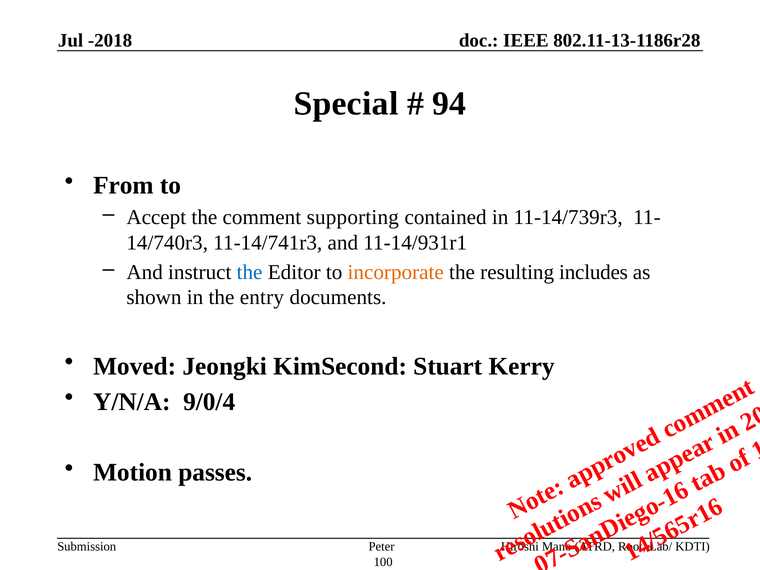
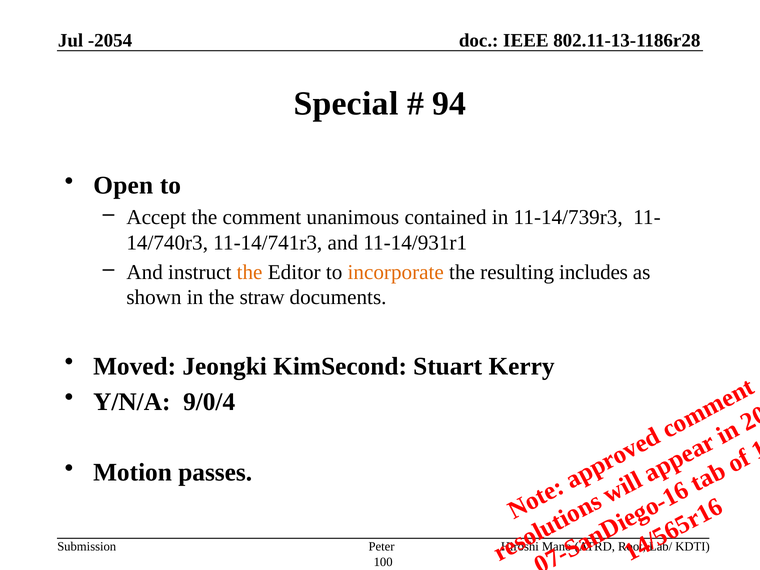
-2018: -2018 -> -2054 (110, 41)
From: From -> Open (123, 185)
supporting: supporting -> unanimous (353, 217)
the colour: blue -> orange (250, 272)
entry: entry -> straw (262, 298)
